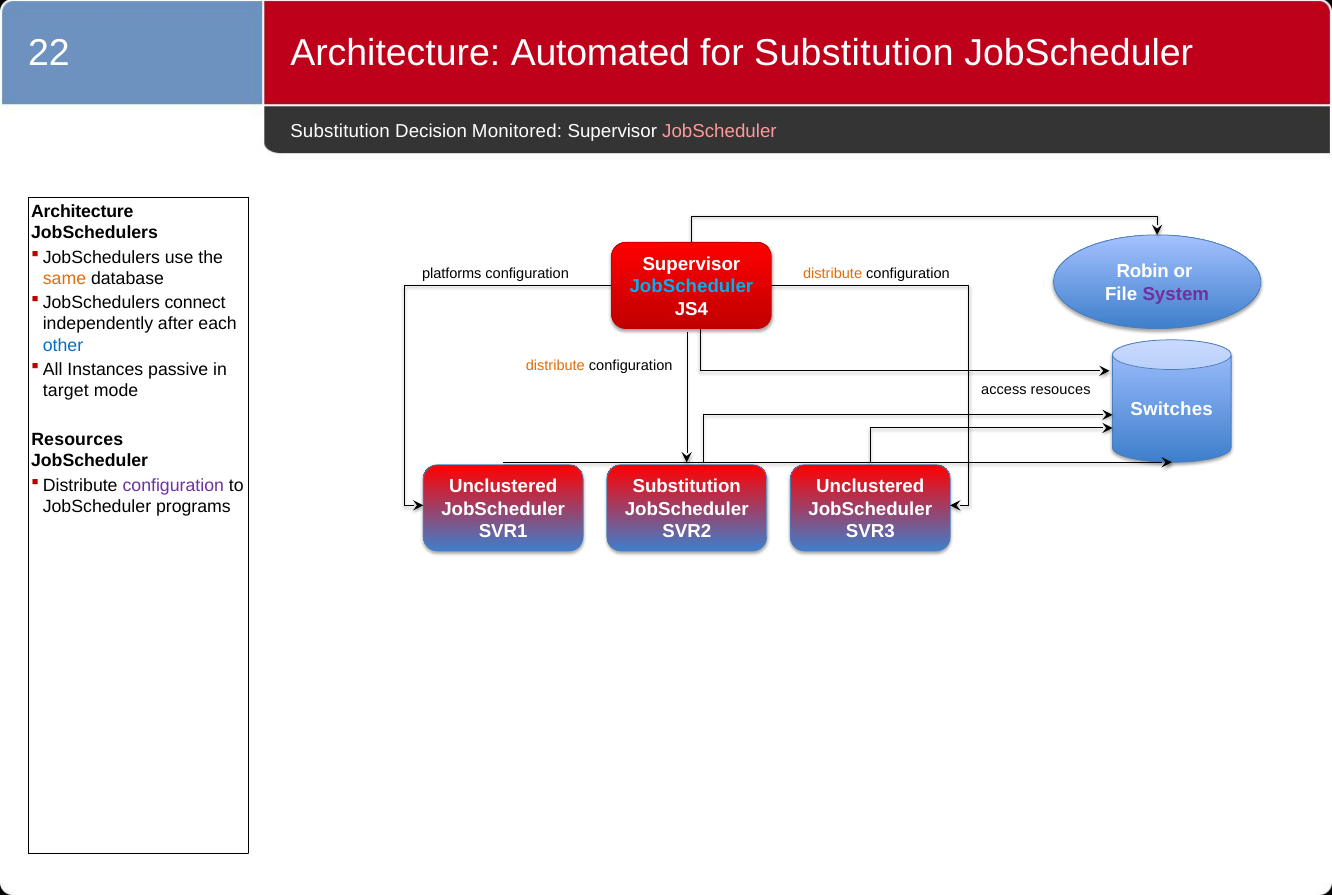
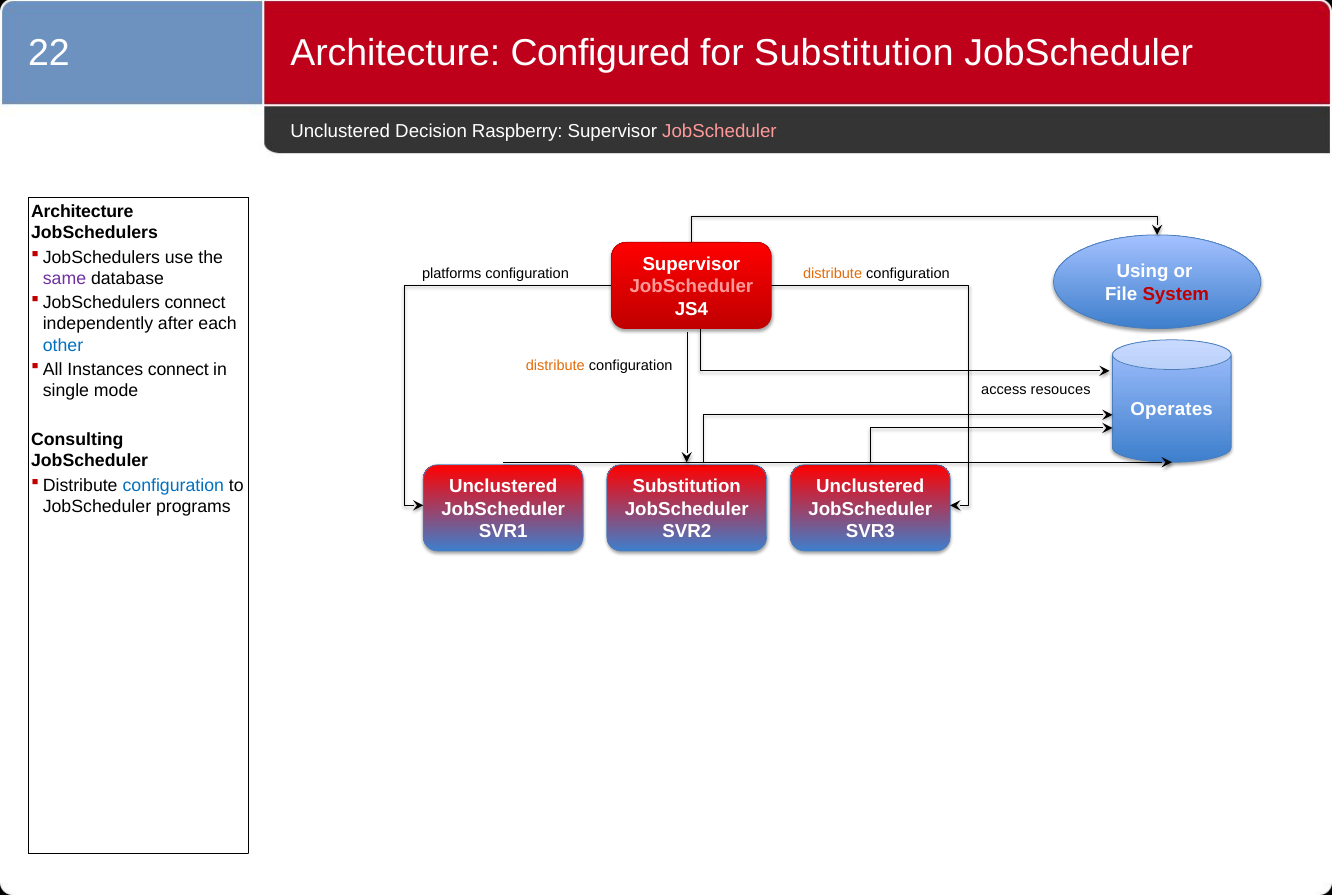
Automated: Automated -> Configured (600, 53)
Substitution: Substitution -> Unclustered (340, 131)
Monitored: Monitored -> Raspberry (517, 131)
Robin: Robin -> Using (1143, 272)
same colour: orange -> purple (64, 278)
JobScheduler colour: light blue -> pink (691, 287)
System colour: purple -> red (1176, 294)
Instances passive: passive -> connect (178, 370)
target: target -> single (66, 391)
Switches: Switches -> Operates (1172, 410)
Resources: Resources -> Consulting (77, 439)
configuration colour: purple -> blue (173, 485)
